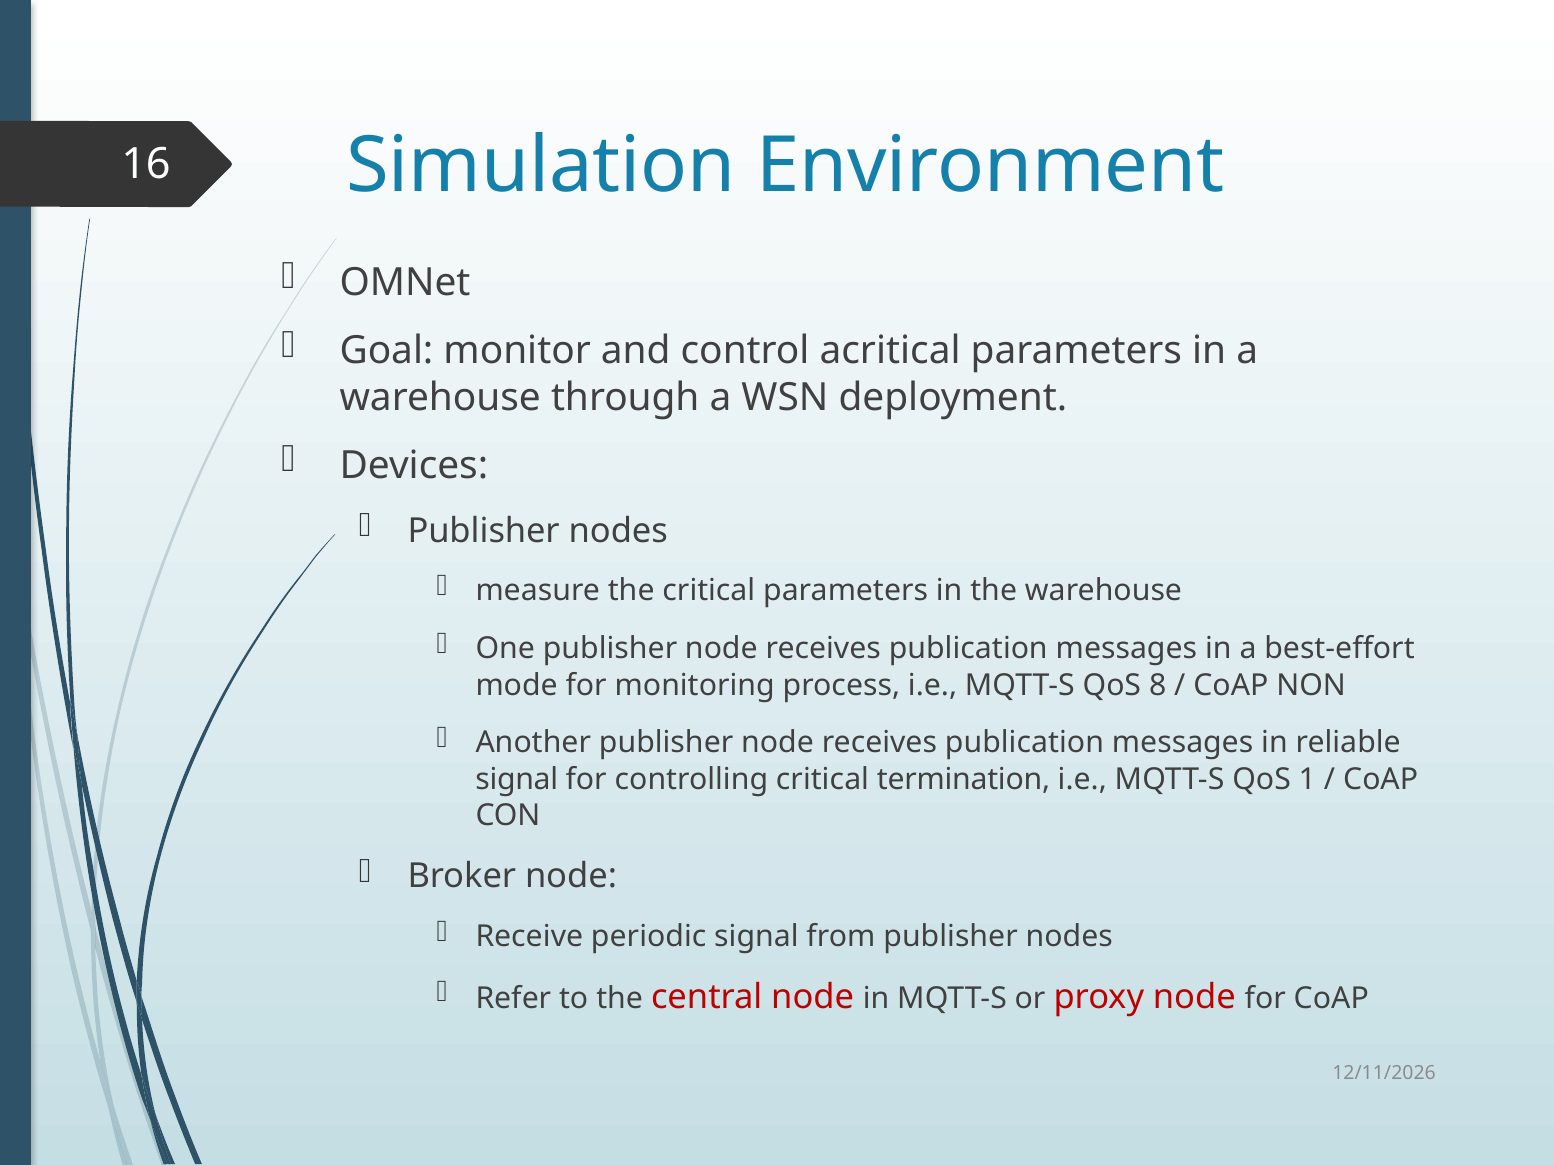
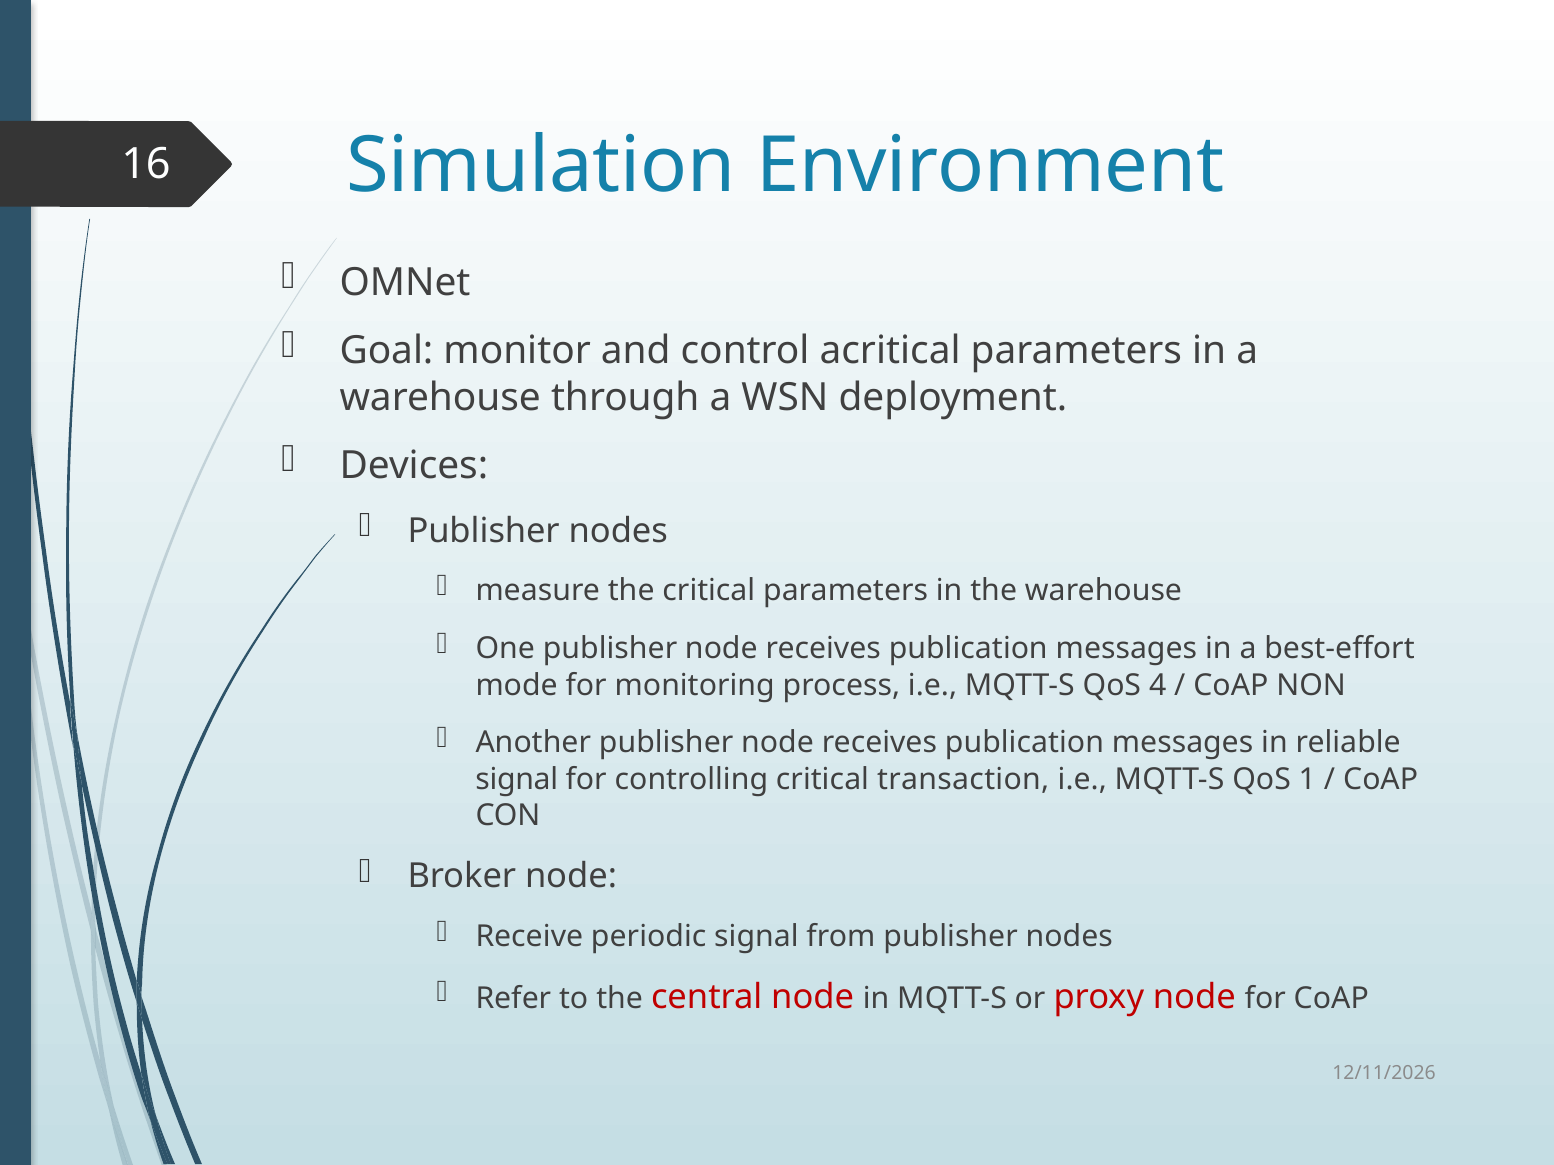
8: 8 -> 4 (1158, 685)
termination: termination -> transaction (963, 780)
